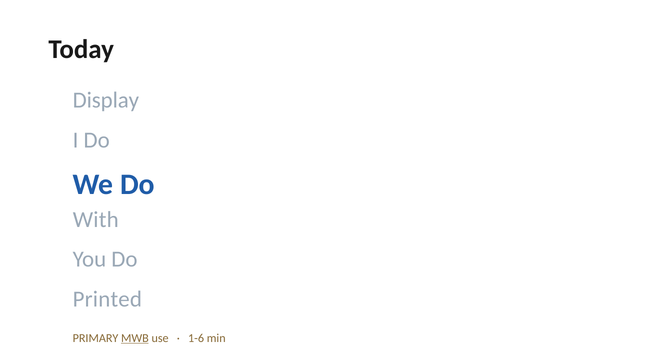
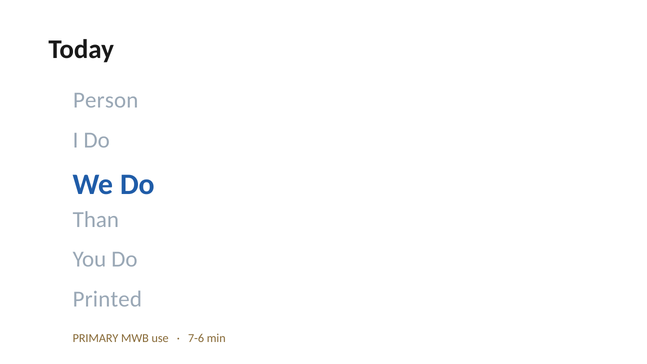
Display: Display -> Person (106, 100)
With: With -> Than (96, 220)
MWB underline: present -> none (135, 338)
1-6: 1-6 -> 7-6 (196, 338)
